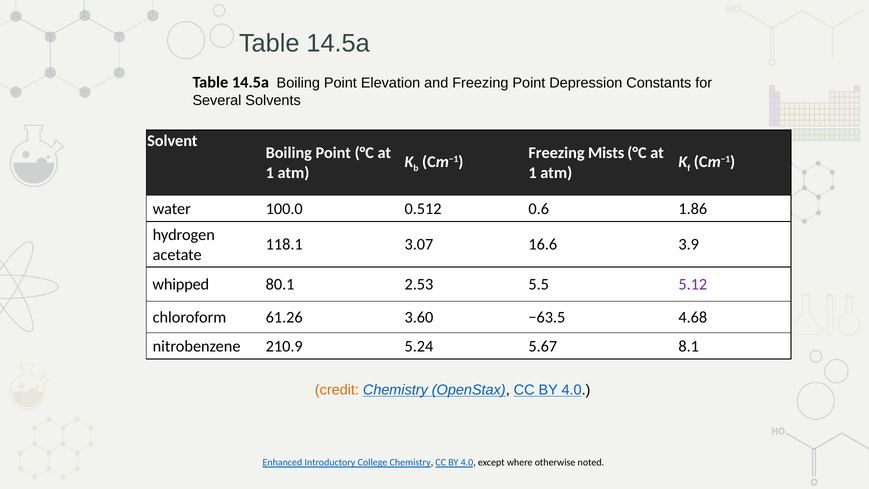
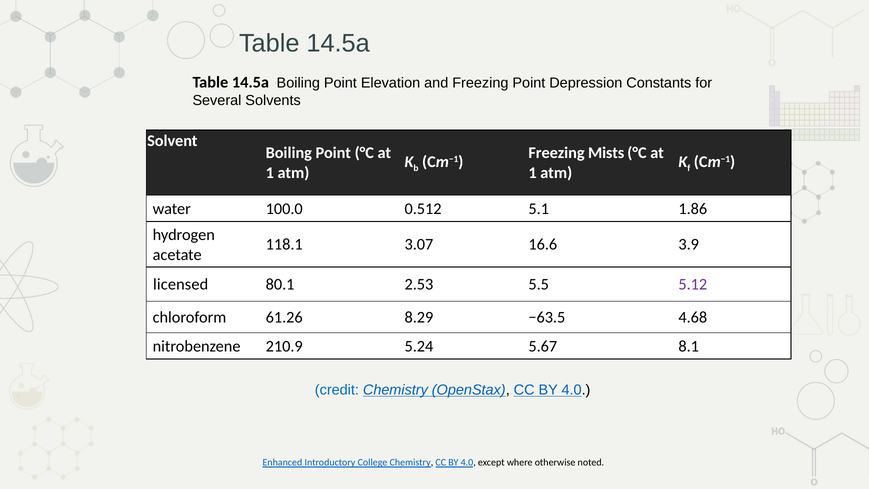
0.6: 0.6 -> 5.1 (539, 209)
whipped: whipped -> licensed (181, 284)
3.60: 3.60 -> 8.29 (419, 317)
credit colour: orange -> blue (337, 390)
